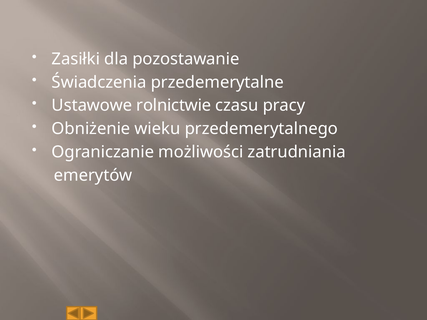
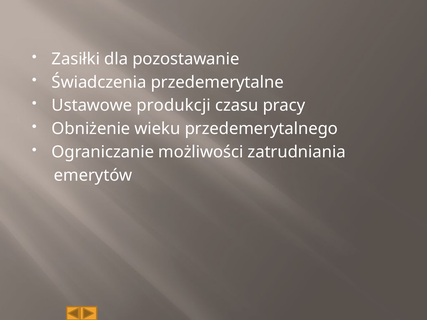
rolnictwie: rolnictwie -> produkcji (174, 106)
